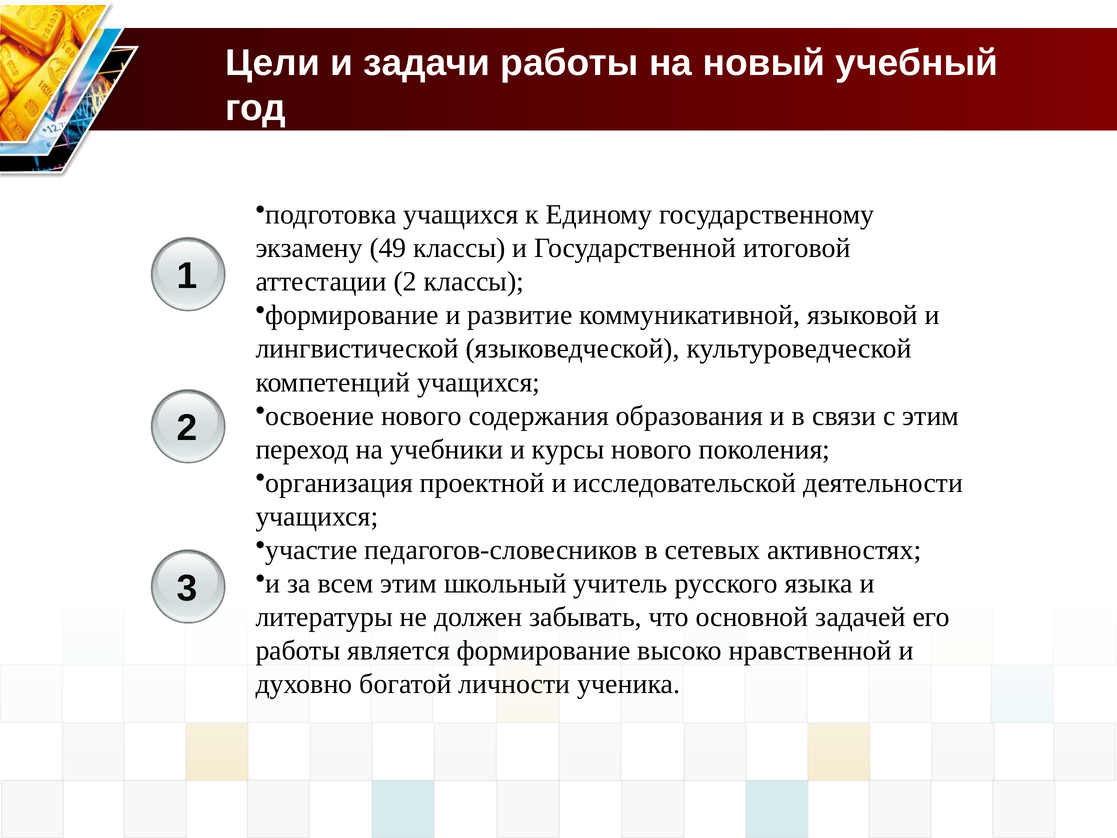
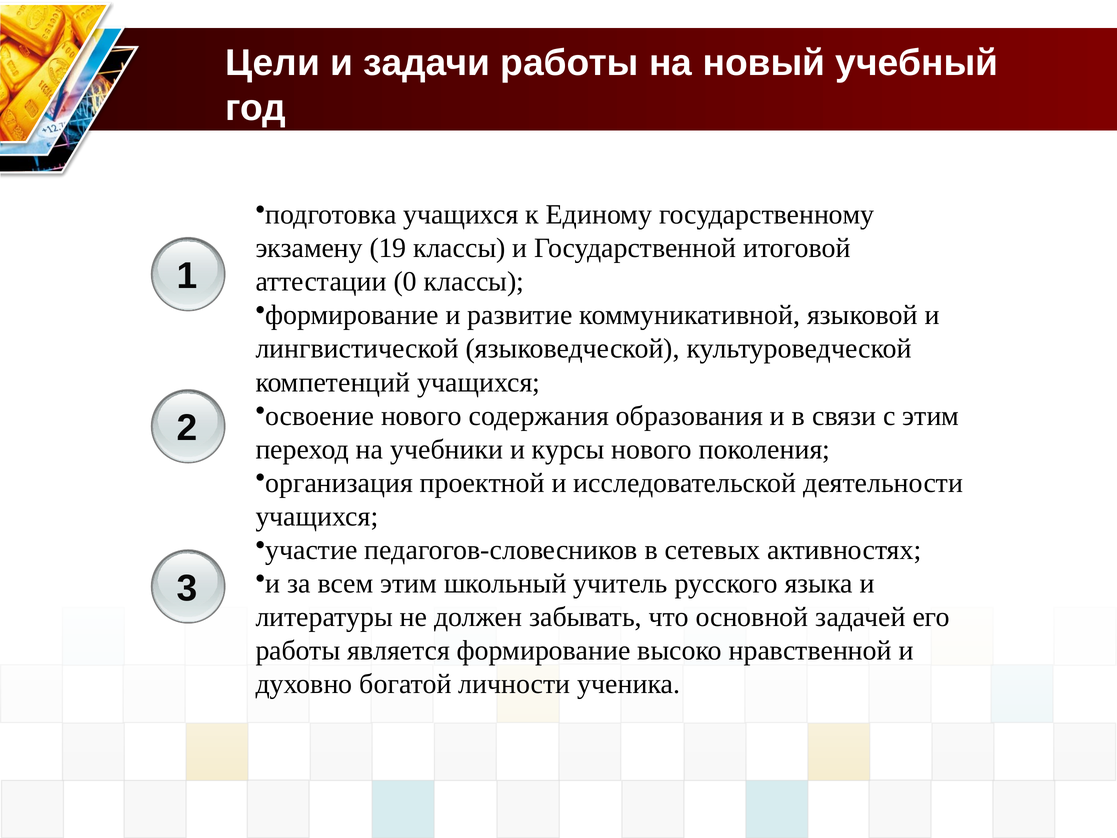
49: 49 -> 19 (388, 248)
аттестации 2: 2 -> 0 (405, 282)
